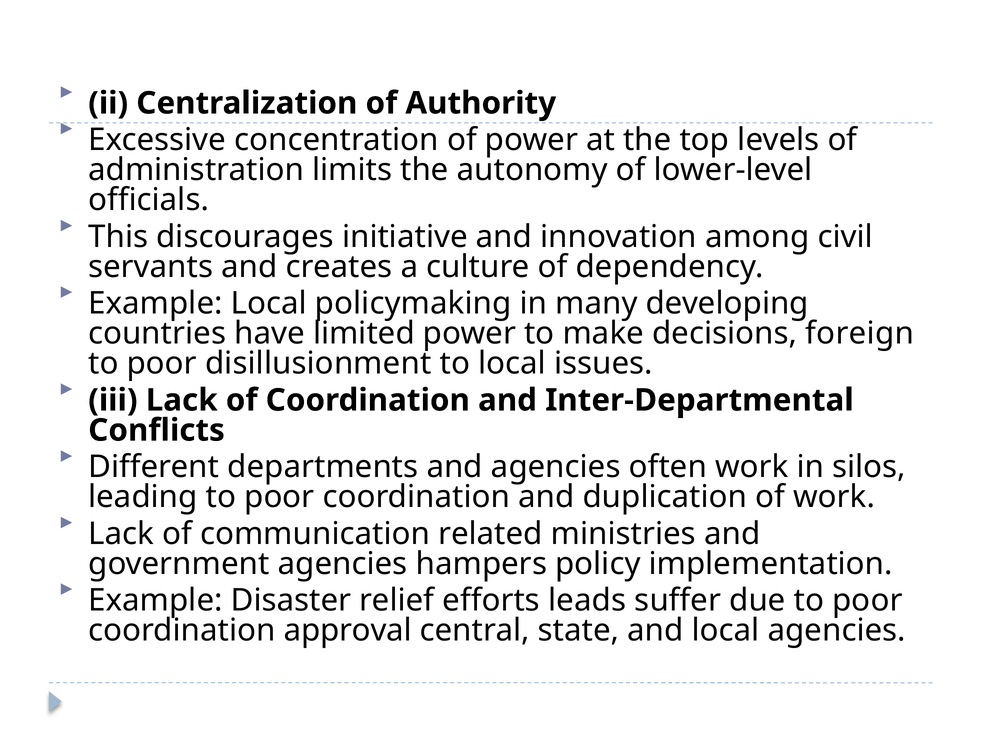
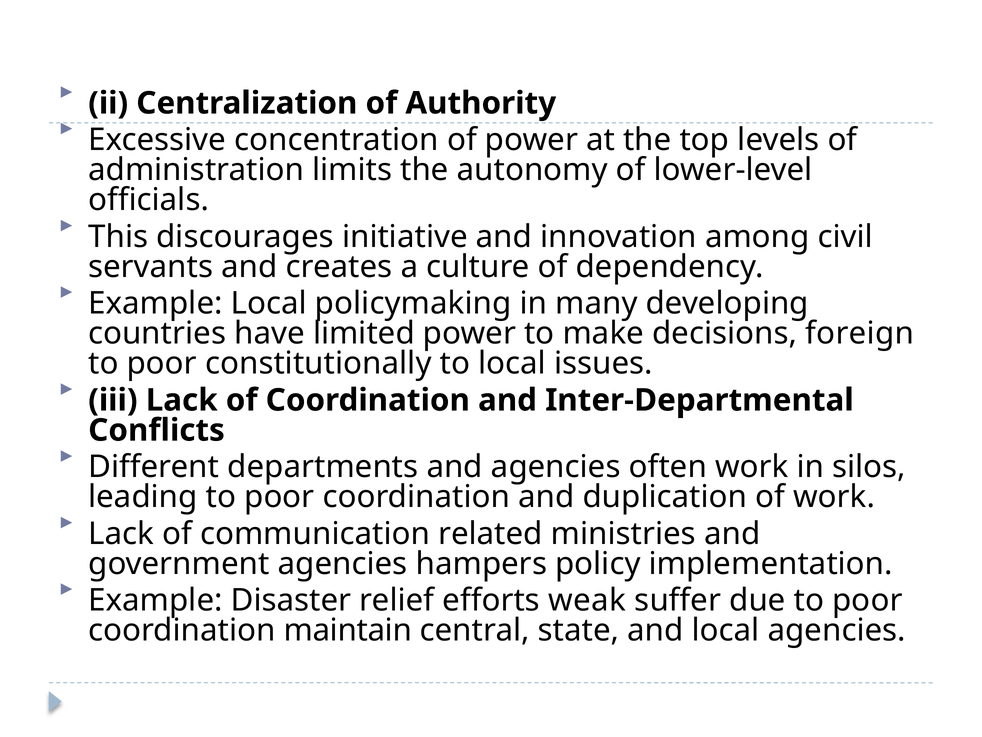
disillusionment: disillusionment -> constitutionally (318, 363)
leads: leads -> weak (587, 600)
approval: approval -> maintain (348, 630)
